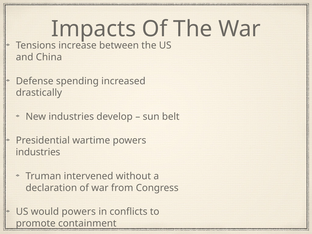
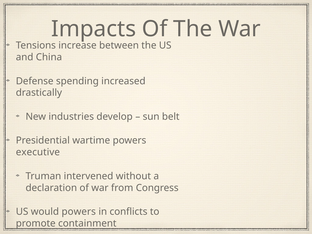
industries: industries -> executive (38, 152)
